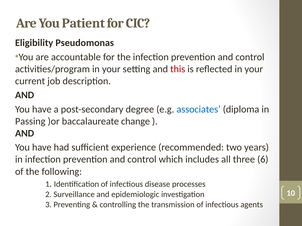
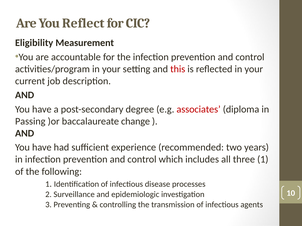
Patient: Patient -> Reflect (83, 23)
Pseudomonas: Pseudomonas -> Measurement (85, 43)
associates colour: blue -> red (199, 109)
three 6: 6 -> 1 (263, 160)
